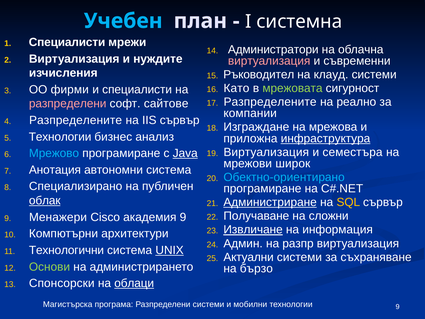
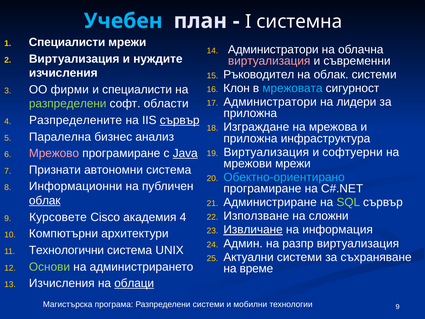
на клауд: клауд -> облак (331, 75)
Като: Като -> Клон (237, 88)
мрежовата colour: light green -> light blue (292, 88)
разпределени colour: pink -> light green (68, 104)
сайтове: сайтове -> области (166, 104)
Разпределените: Разпределените -> Администратори (270, 102)
реално: реално -> лидери (356, 102)
компании: компании -> приложна (250, 113)
сървър underline: none -> present (180, 120)
инфраструктура underline: present -> none (326, 138)
Технологии: Технологии -> Паралелна (60, 137)
семестъра: семестъра -> софтуерни (353, 152)
Мрежово colour: light blue -> pink (54, 153)
мрежови широк: широк -> мрежи (293, 163)
Анотация: Анотация -> Признати (55, 170)
Специализирано: Специализирано -> Информационни (76, 186)
Администриране underline: present -> none (270, 202)
SQL colour: yellow -> light green (348, 202)
Получаване: Получаване -> Използване (256, 216)
Менажери: Менажери -> Курсовете (58, 217)
академия 9: 9 -> 4 (183, 217)
UNIX underline: present -> none (170, 250)
бързо: бързо -> време (256, 268)
Спонсорски: Спонсорски -> Изчисления (62, 283)
